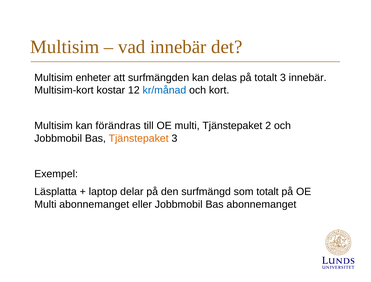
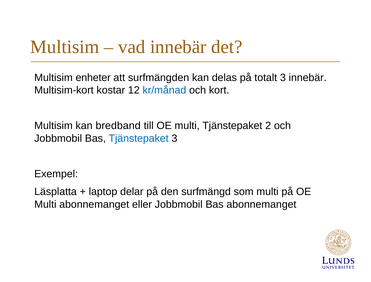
förändras: förändras -> bredband (118, 126)
Tjänstepaket colour: orange -> blue (139, 138)
som totalt: totalt -> multi (267, 192)
